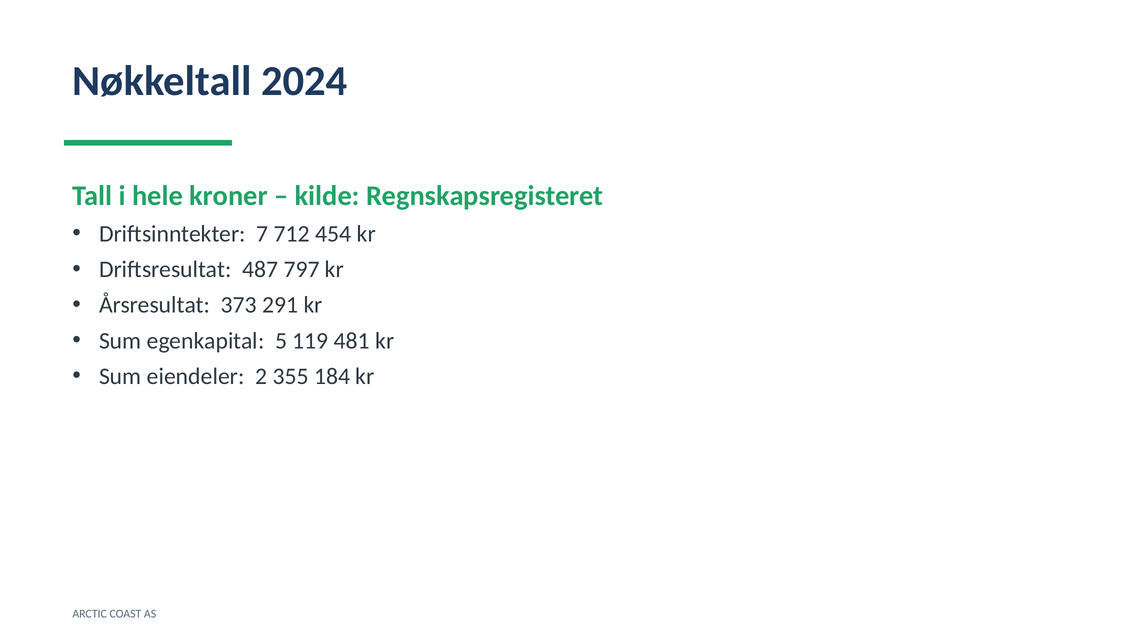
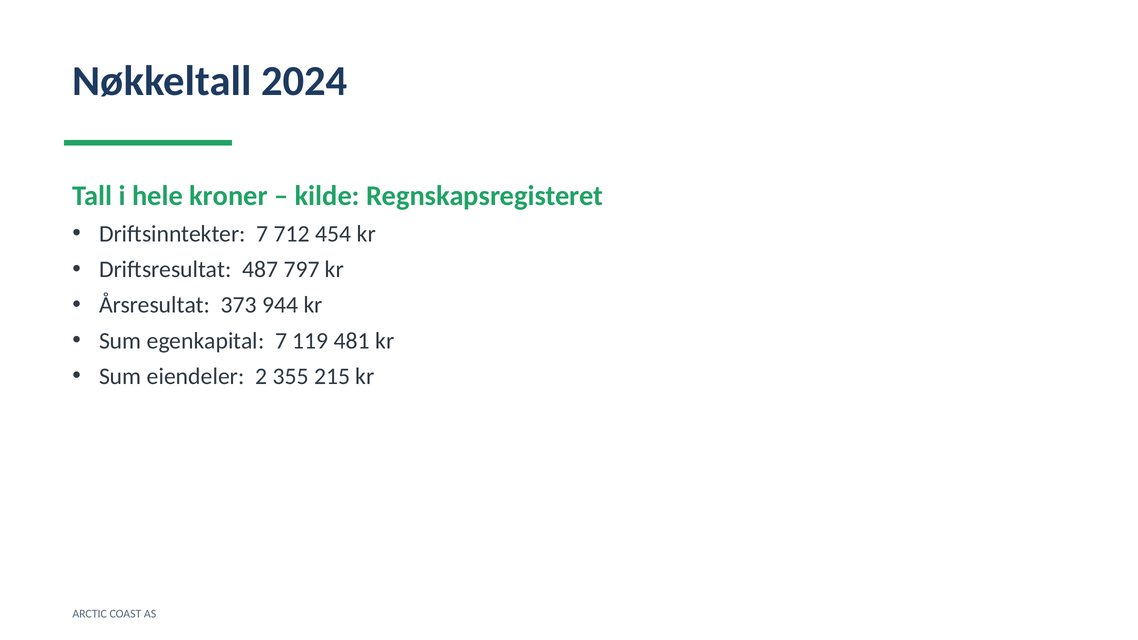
291: 291 -> 944 (280, 305)
egenkapital 5: 5 -> 7 (281, 341)
184: 184 -> 215 (332, 376)
